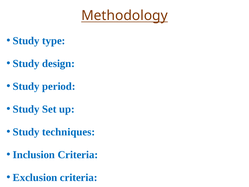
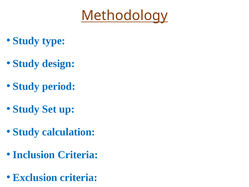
techniques: techniques -> calculation (69, 132)
